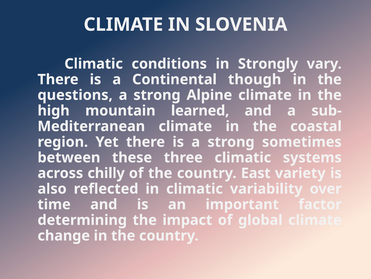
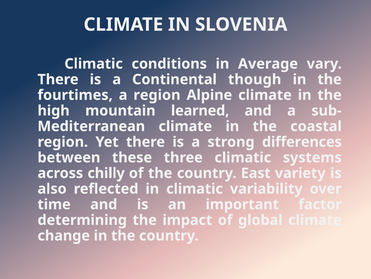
Strongly: Strongly -> Average (268, 64)
questions: questions -> fourtimes (75, 95)
strong: strong -> region (157, 95)
sometimes: sometimes -> differences (302, 142)
